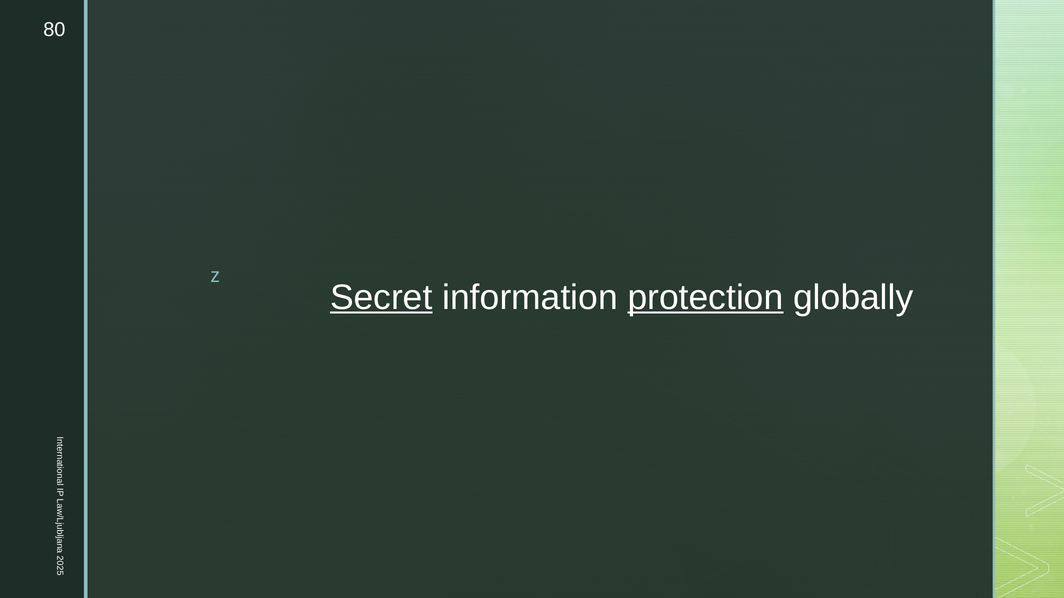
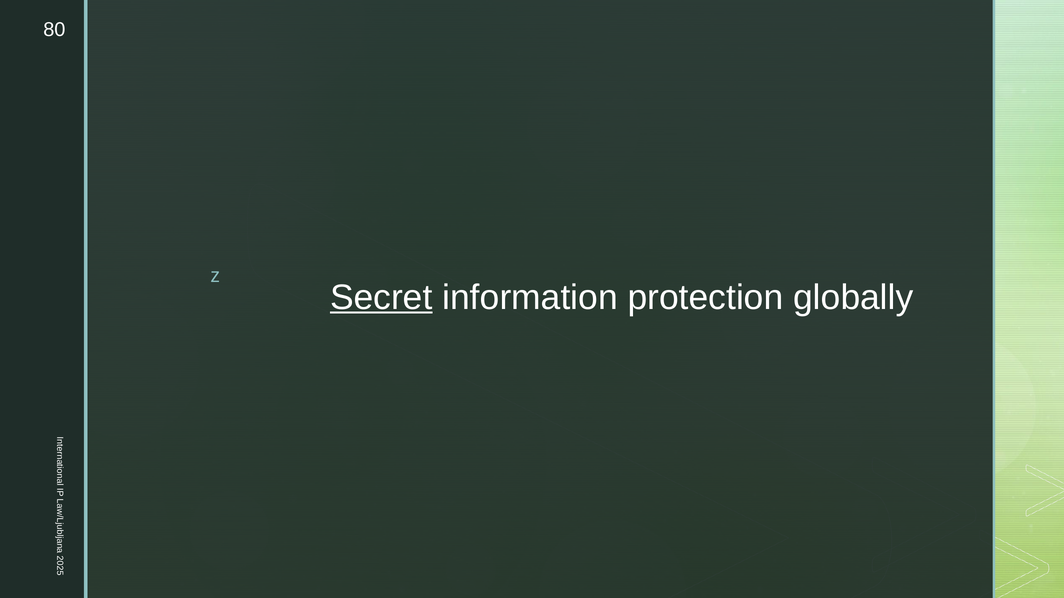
protection underline: present -> none (705, 298)
